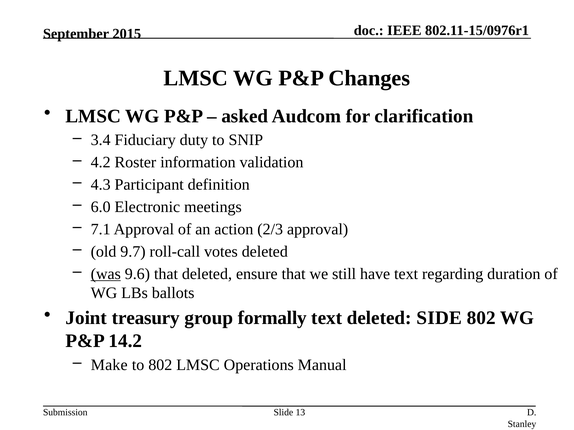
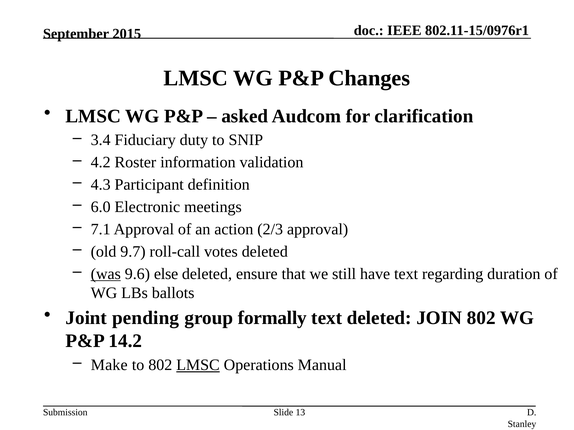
9.6 that: that -> else (166, 274)
treasury: treasury -> pending (146, 318)
SIDE: SIDE -> JOIN (439, 318)
LMSC underline: none -> present (198, 365)
